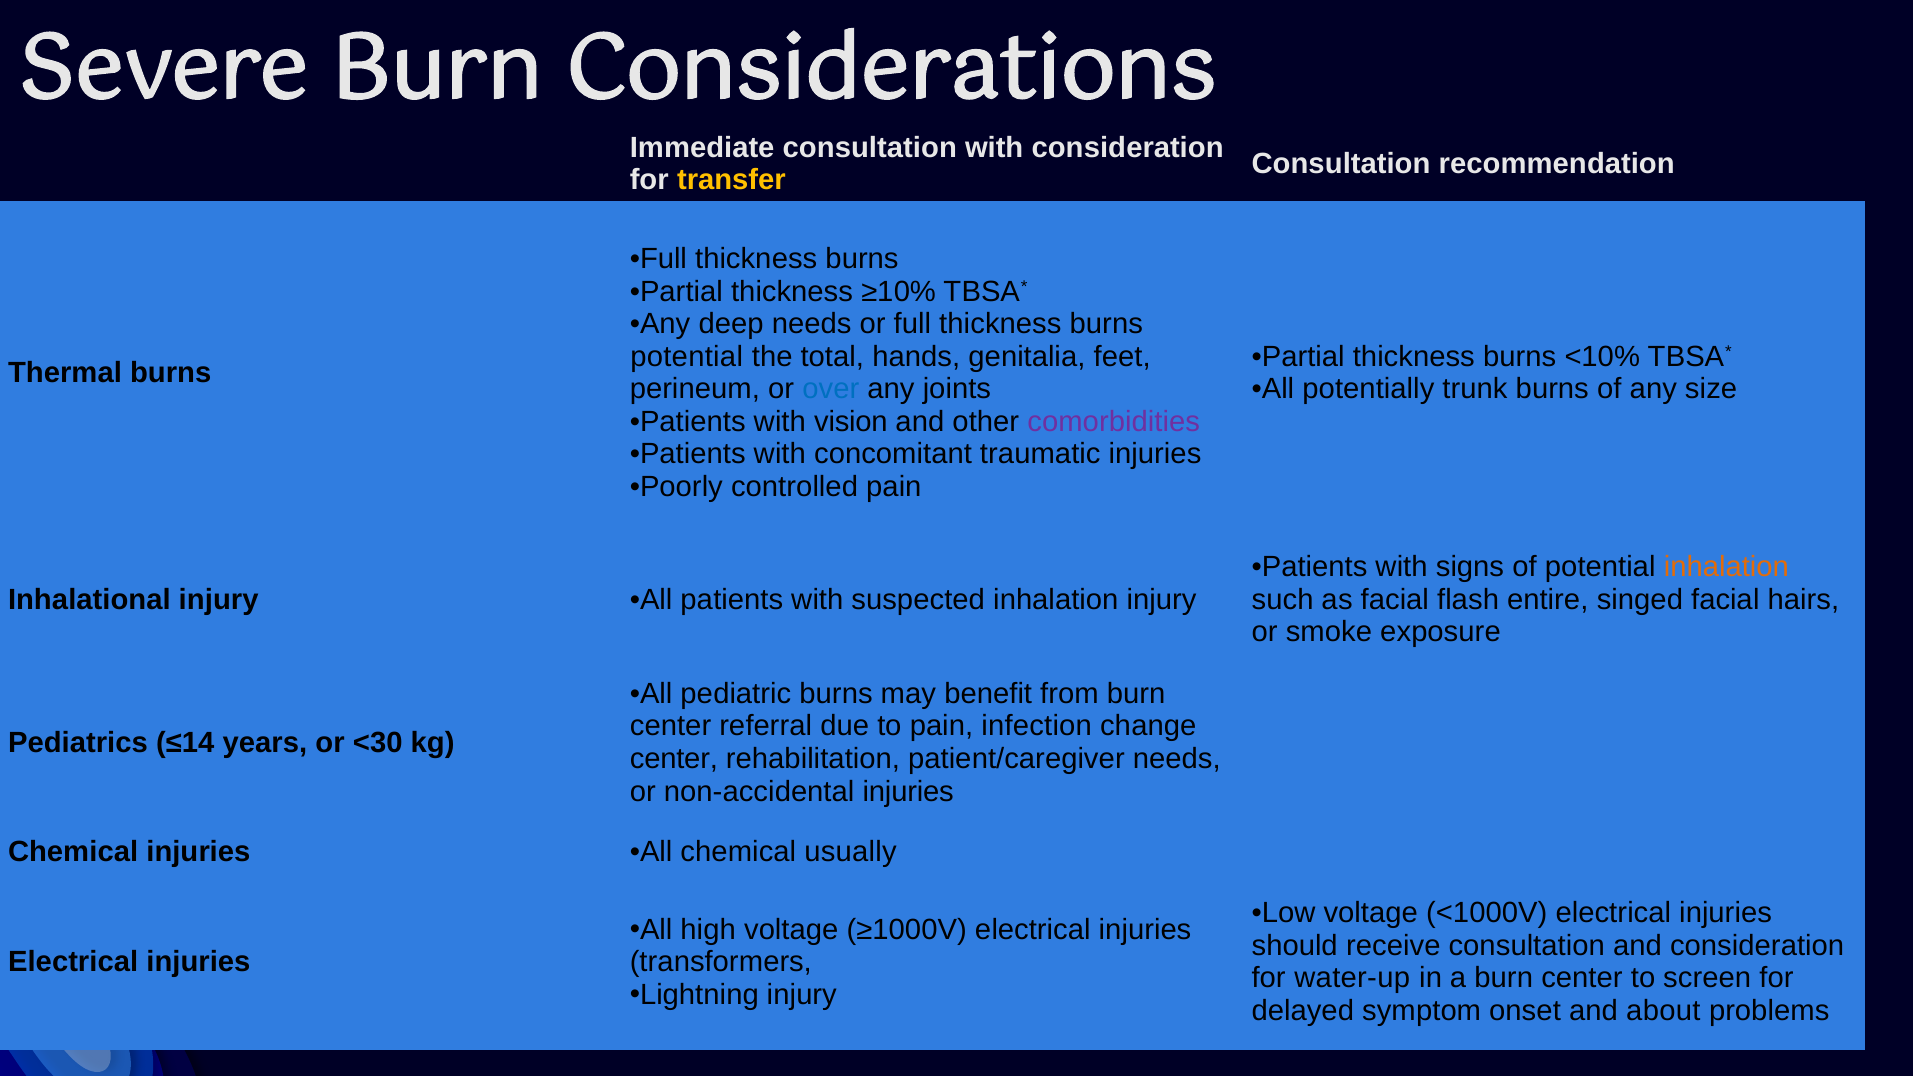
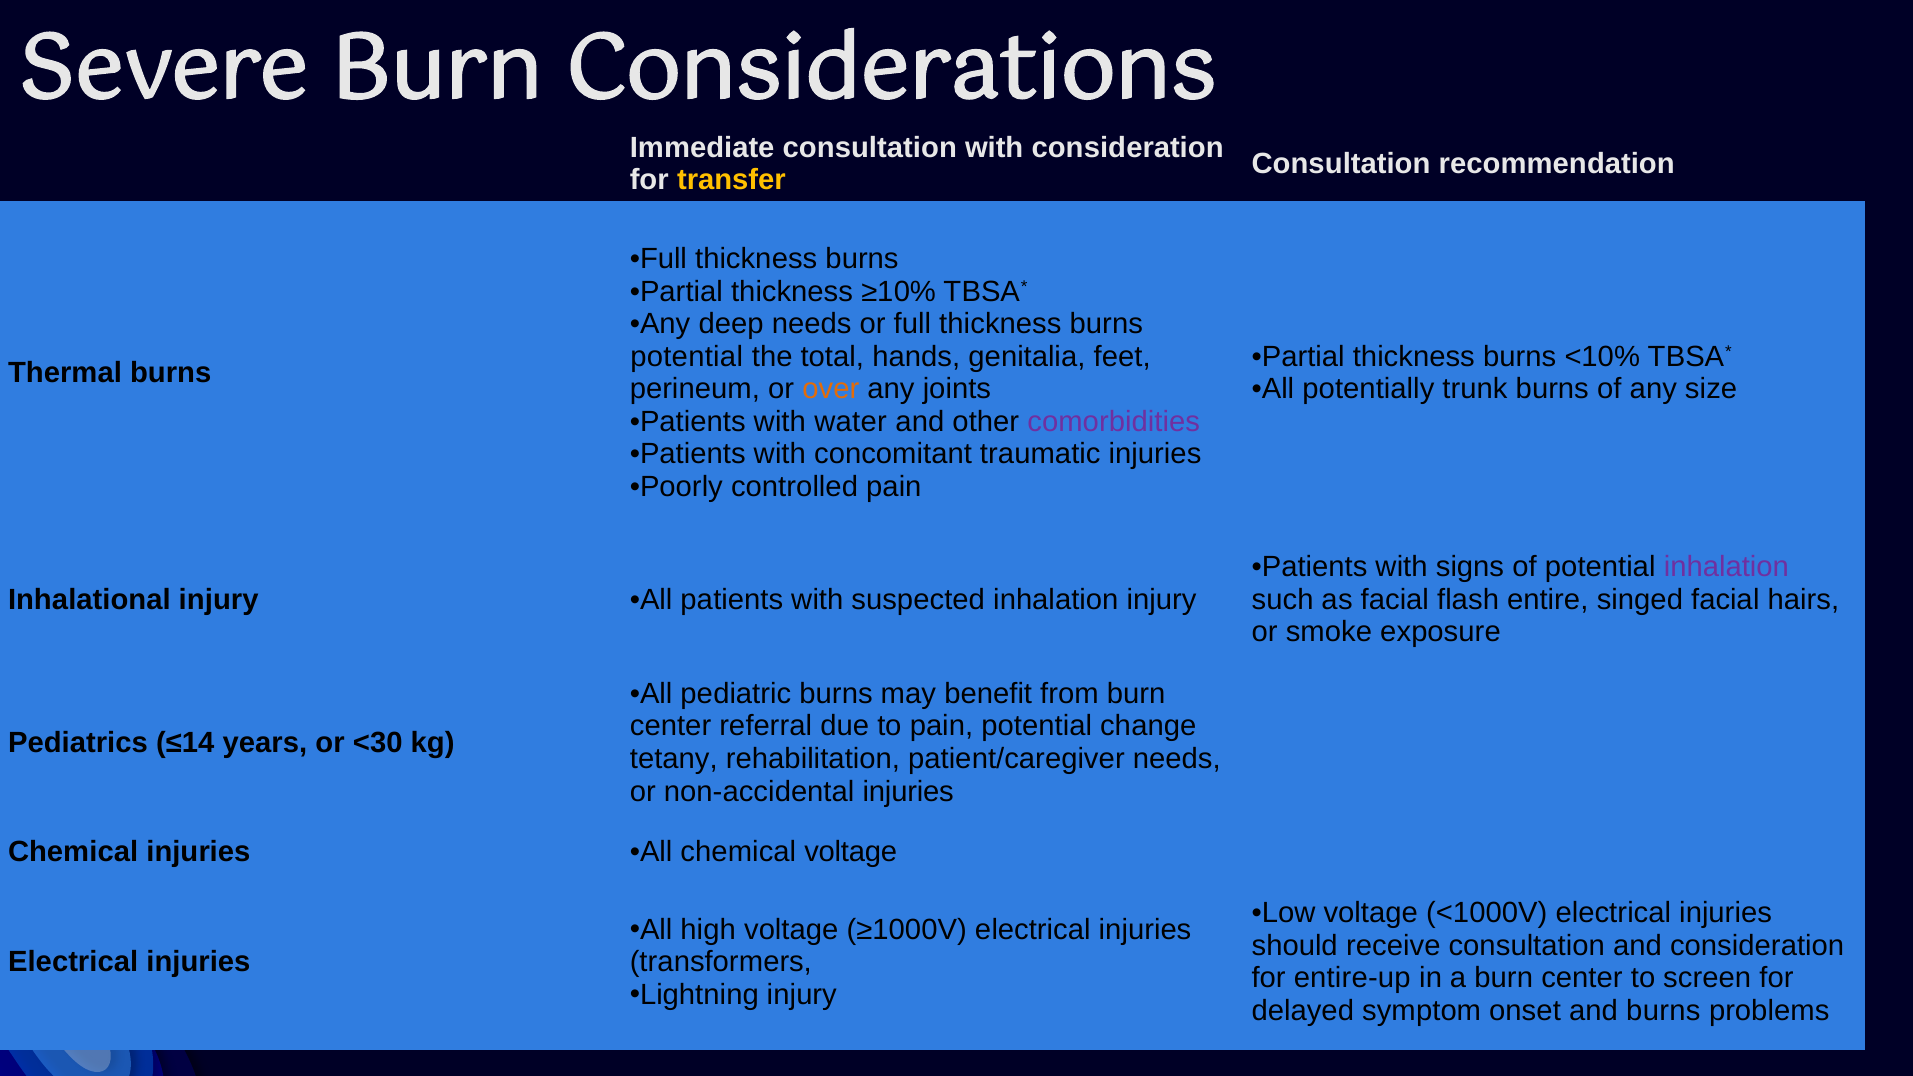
over colour: blue -> orange (831, 389)
vision: vision -> water (851, 422)
inhalation colour: orange -> purple (1726, 567)
pain infection: infection -> potential (1037, 726)
center: center -> tetany (674, 759)
chemical usually: usually -> voltage (851, 852)
water-up: water-up -> entire-up (1352, 978)
and about: about -> burns (1663, 1011)
